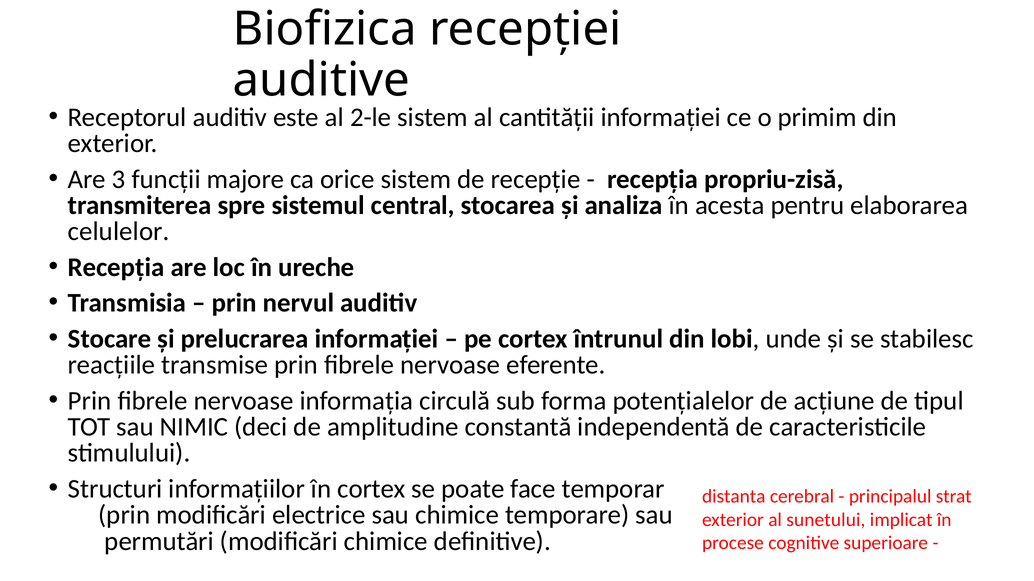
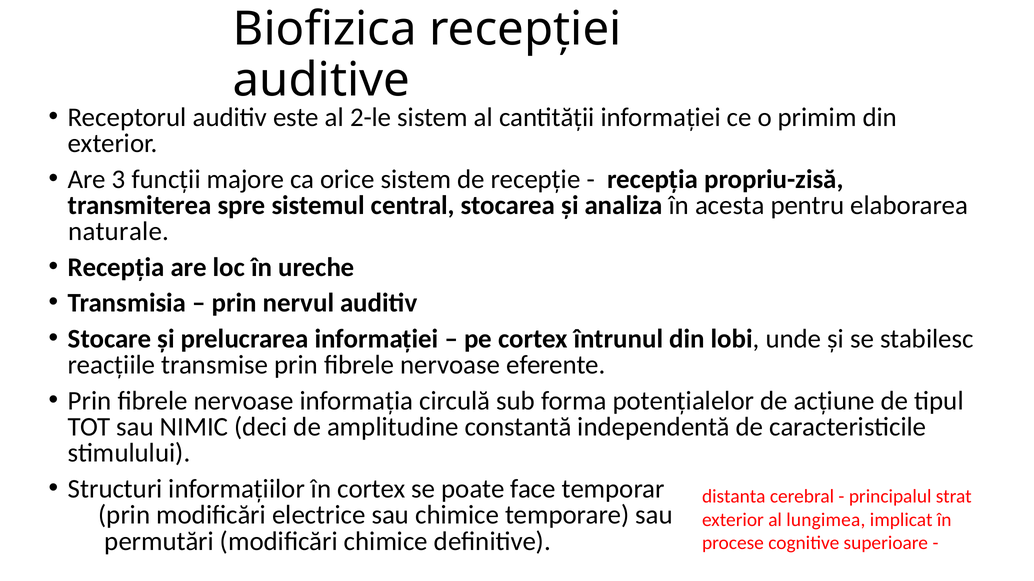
celulelor: celulelor -> naturale (119, 232)
sunetului: sunetului -> lungimea (826, 520)
